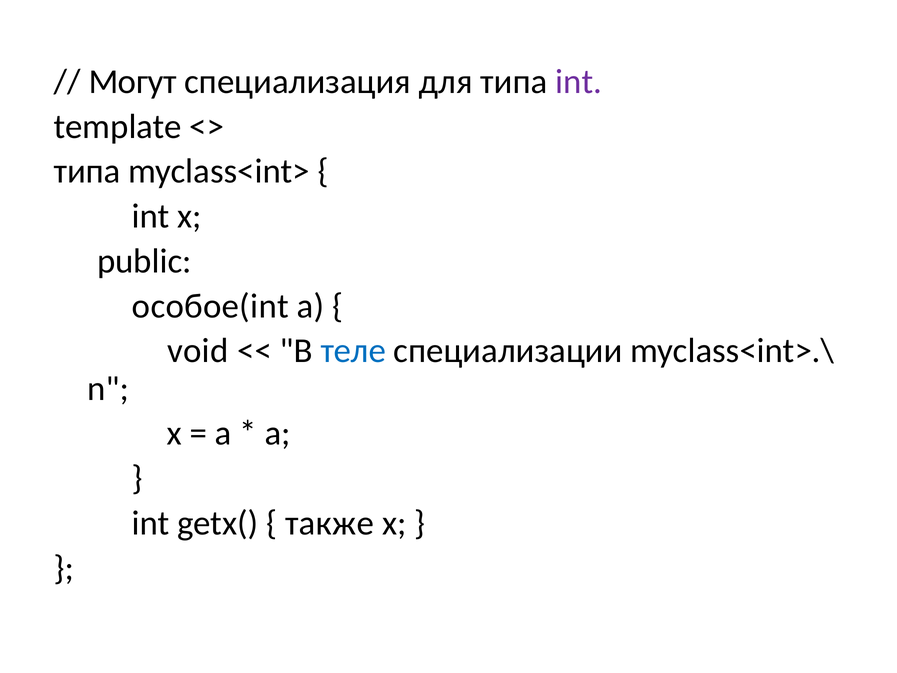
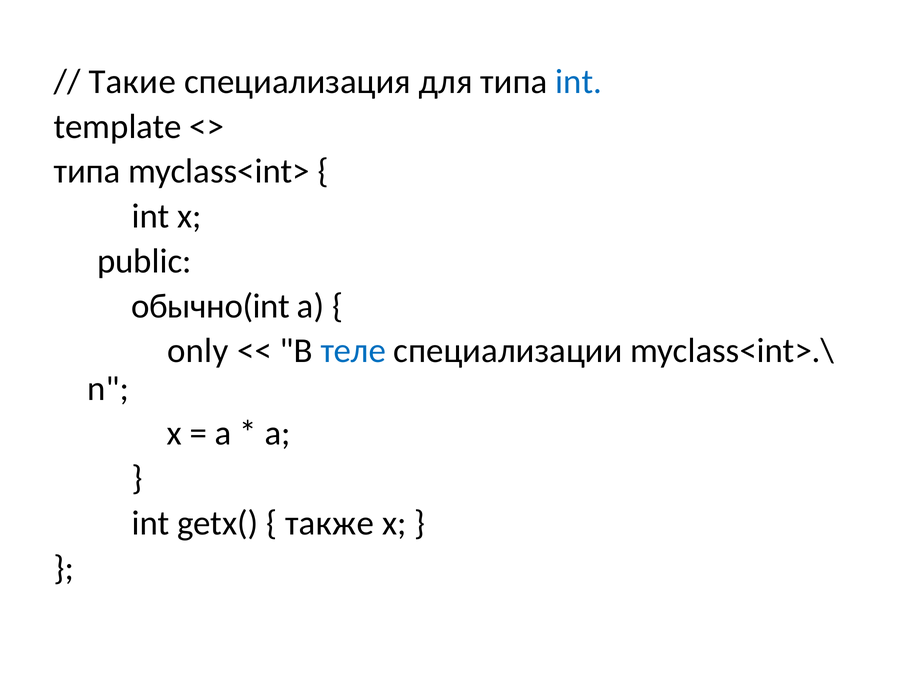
Могут: Могут -> Такие (132, 82)
int colour: purple -> blue (579, 82)
особое(int: особое(int -> обычно(int (211, 306)
void: void -> only (198, 351)
